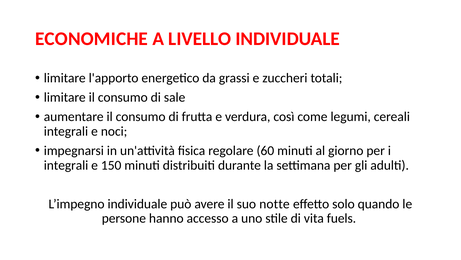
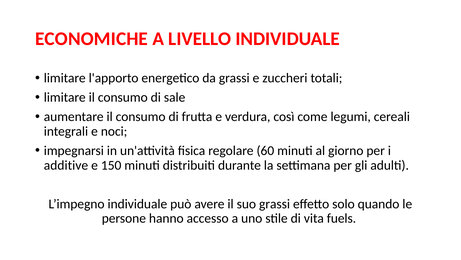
integrali: integrali -> additive (66, 165)
suo notte: notte -> grassi (275, 203)
